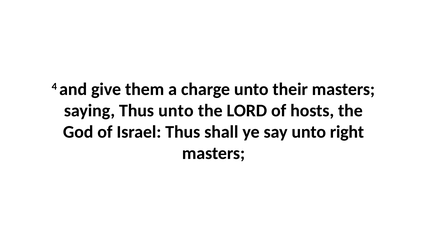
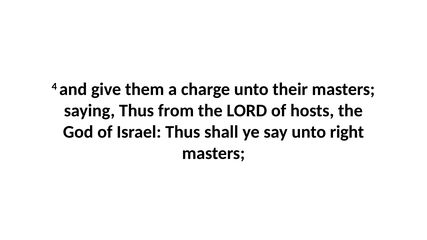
Thus unto: unto -> from (176, 111)
